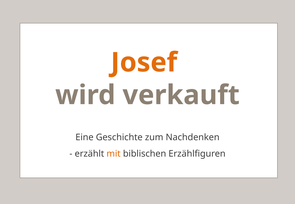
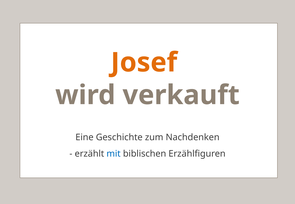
mit colour: orange -> blue (114, 154)
